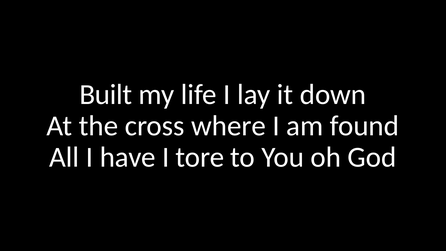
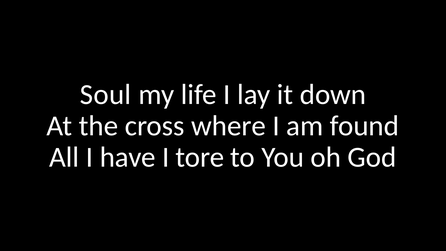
Built: Built -> Soul (106, 95)
